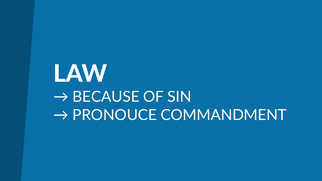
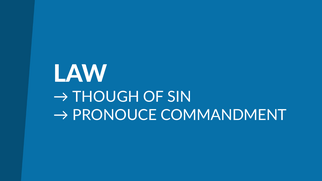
BECAUSE: BECAUSE -> THOUGH (106, 97)
